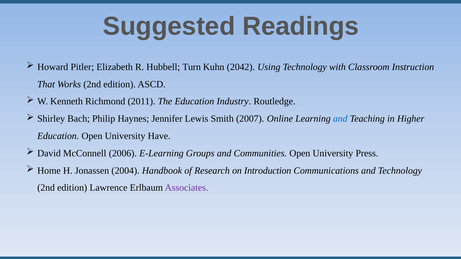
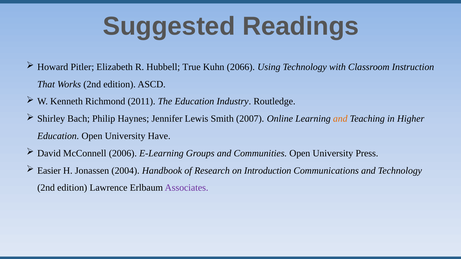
Turn: Turn -> True (192, 67)
2042: 2042 -> 2066 (241, 67)
and colour: blue -> orange (340, 119)
Home: Home -> Easier (49, 171)
